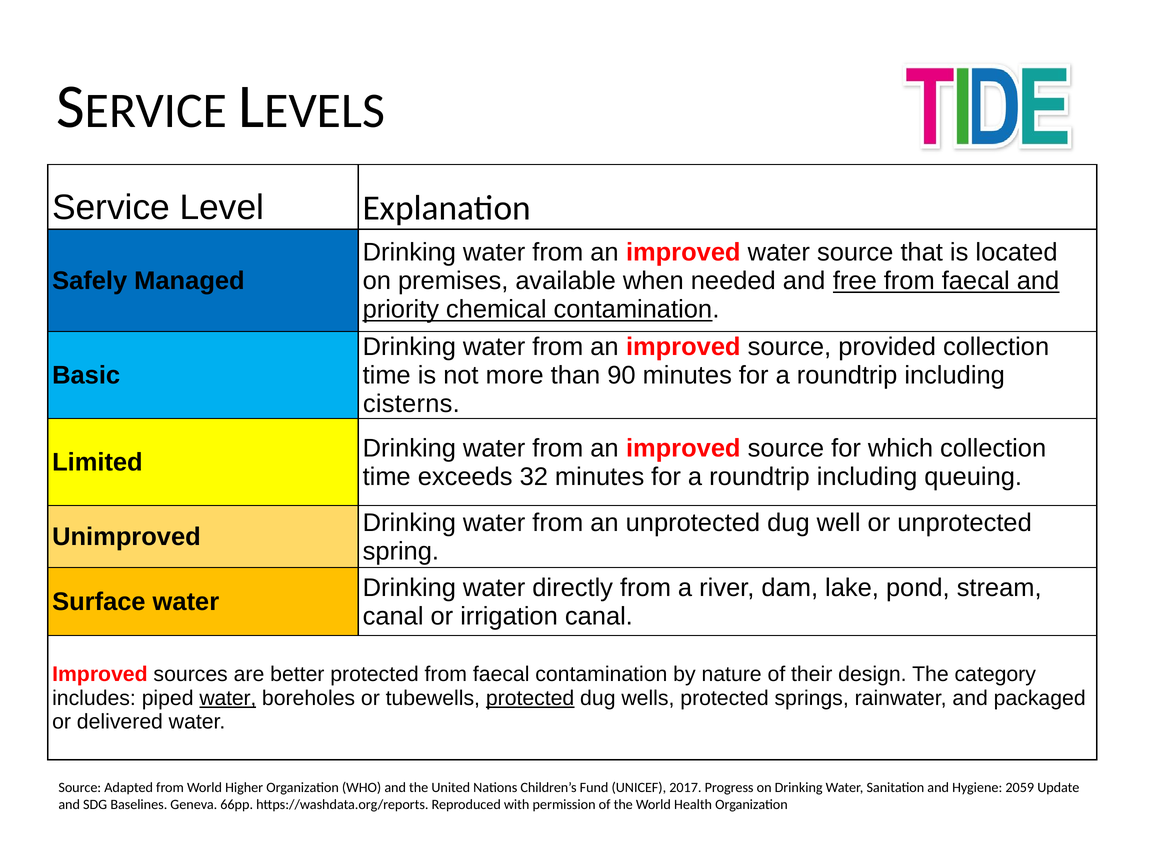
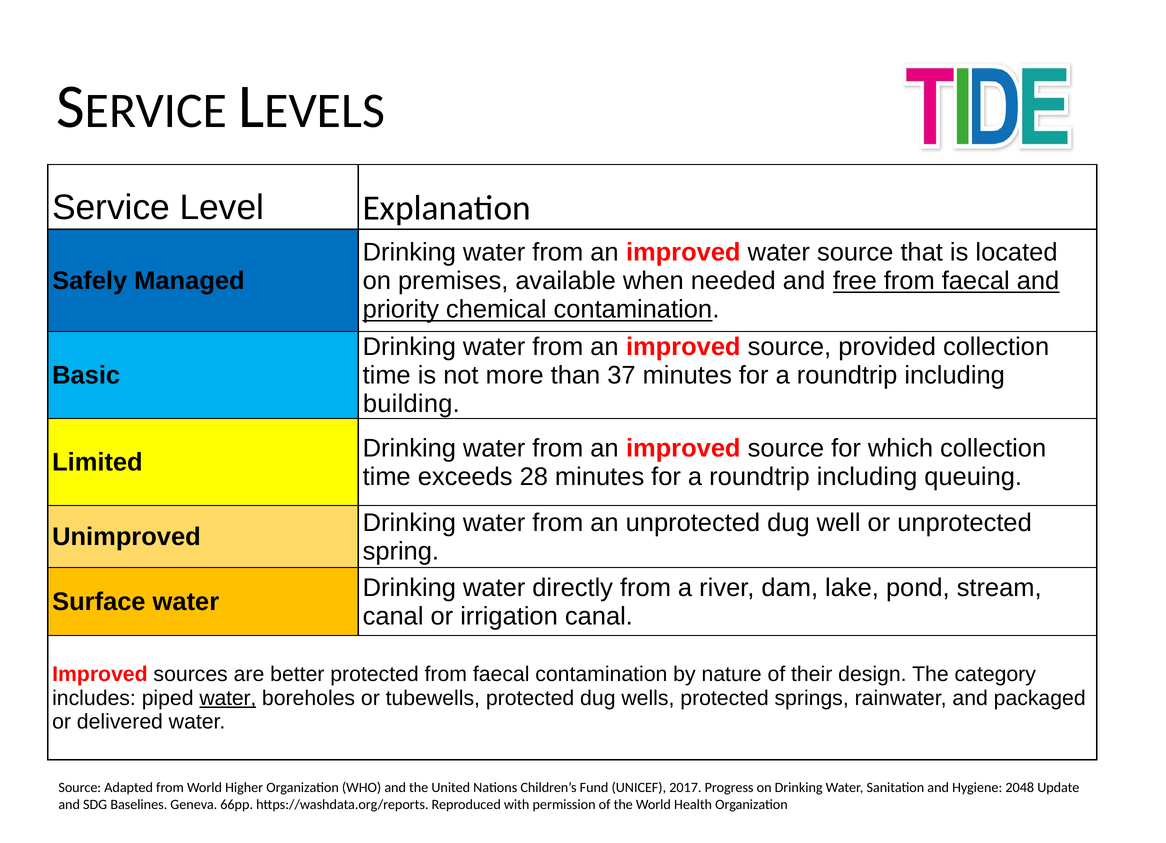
90: 90 -> 37 (621, 375)
cisterns: cisterns -> building (411, 404)
32: 32 -> 28 (534, 477)
protected underline: present -> none (530, 698)
2059: 2059 -> 2048 (1020, 787)
